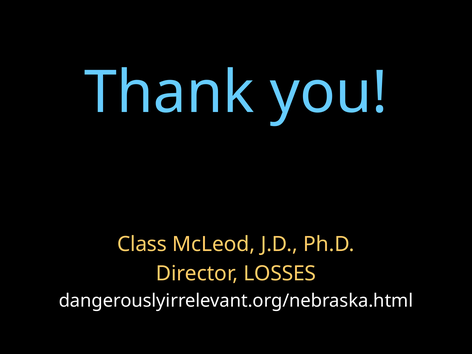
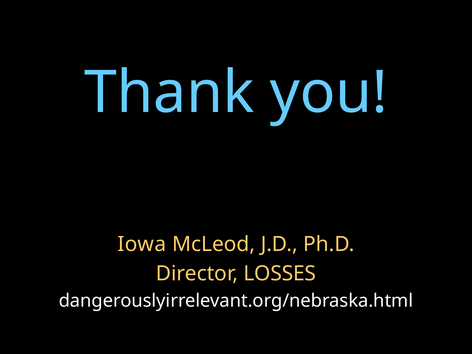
Class: Class -> Iowa (142, 244)
